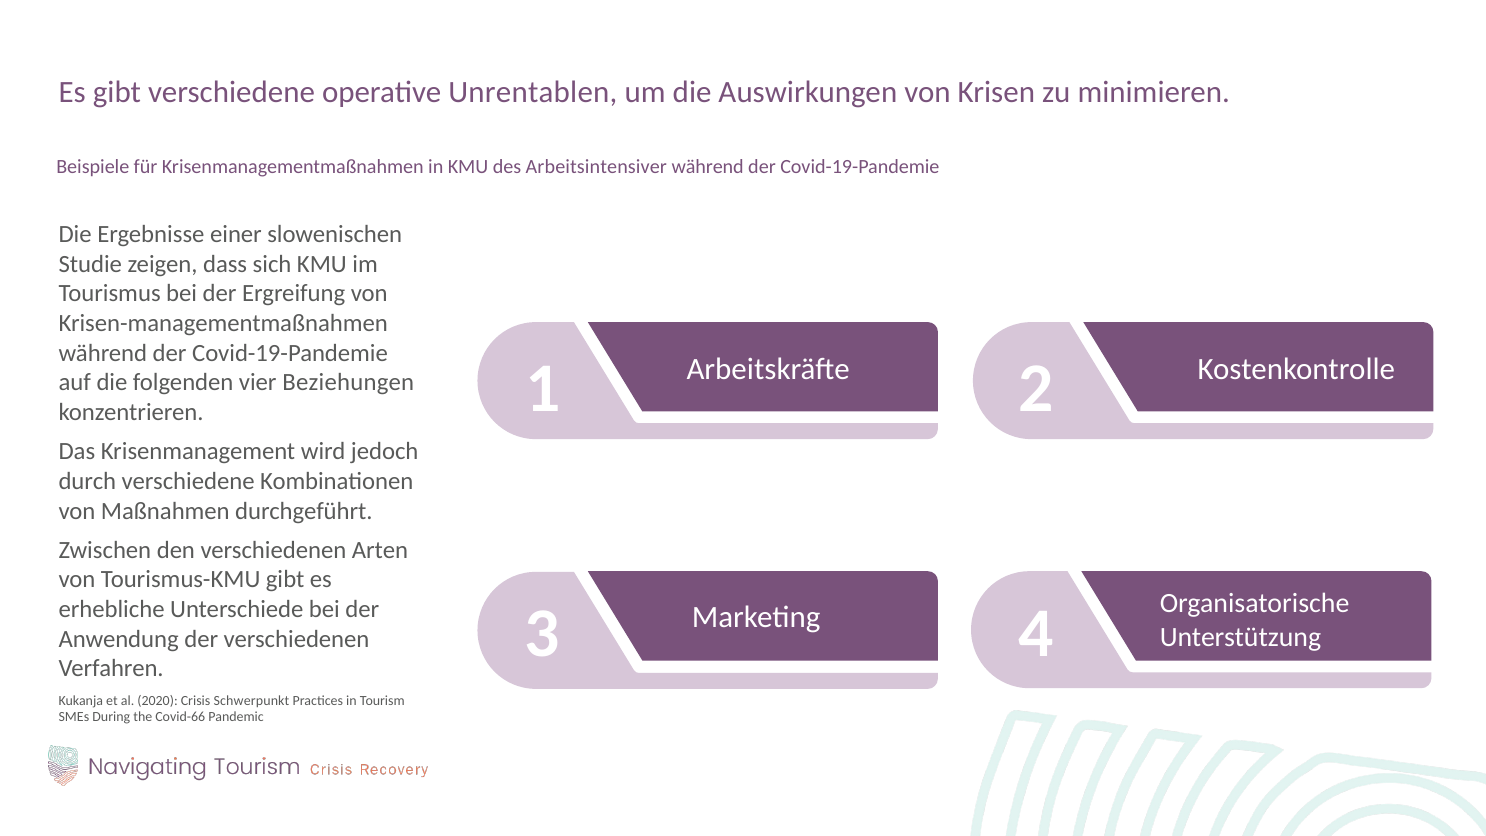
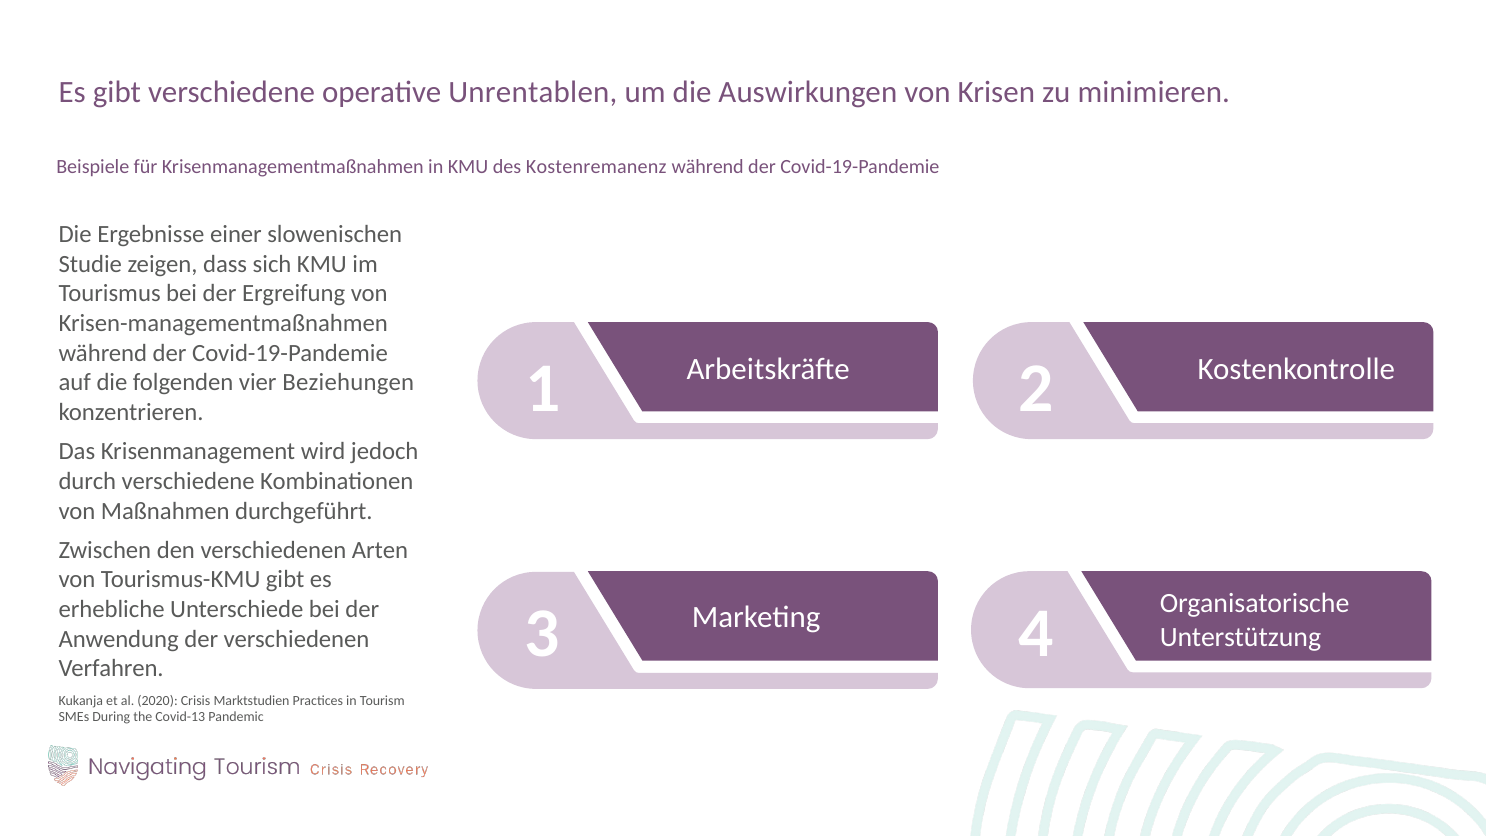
Arbeitsintensiver: Arbeitsintensiver -> Kostenremanenz (596, 166)
Schwerpunkt: Schwerpunkt -> Marktstudien (252, 700)
Covid-66: Covid-66 -> Covid-13 (180, 717)
